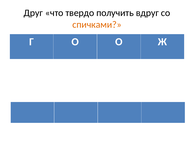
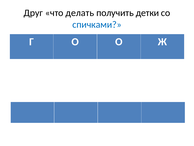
твердо: твердо -> делать (80, 13)
вдруг: вдруг -> детки (147, 13)
спичками colour: orange -> blue (97, 24)
